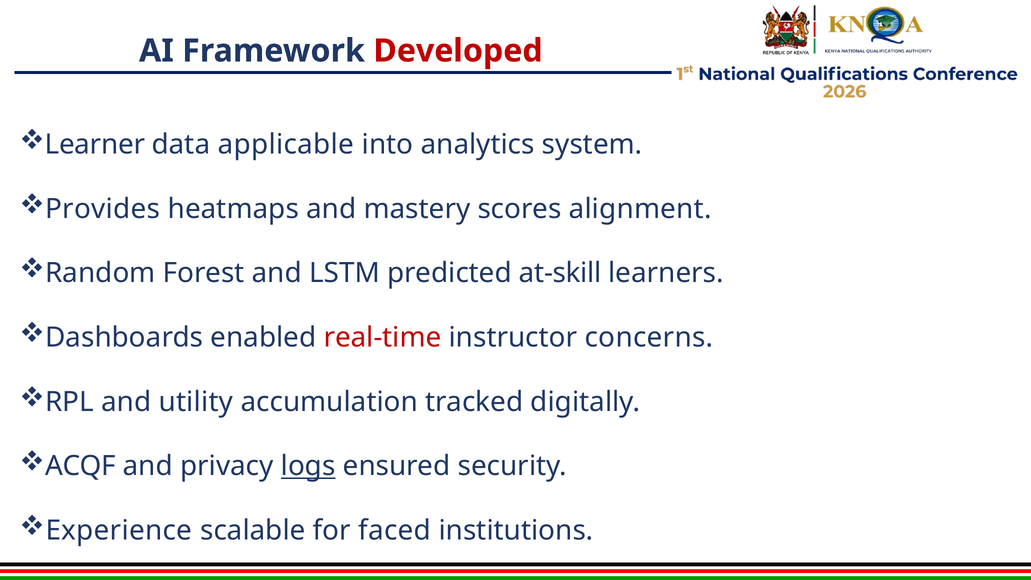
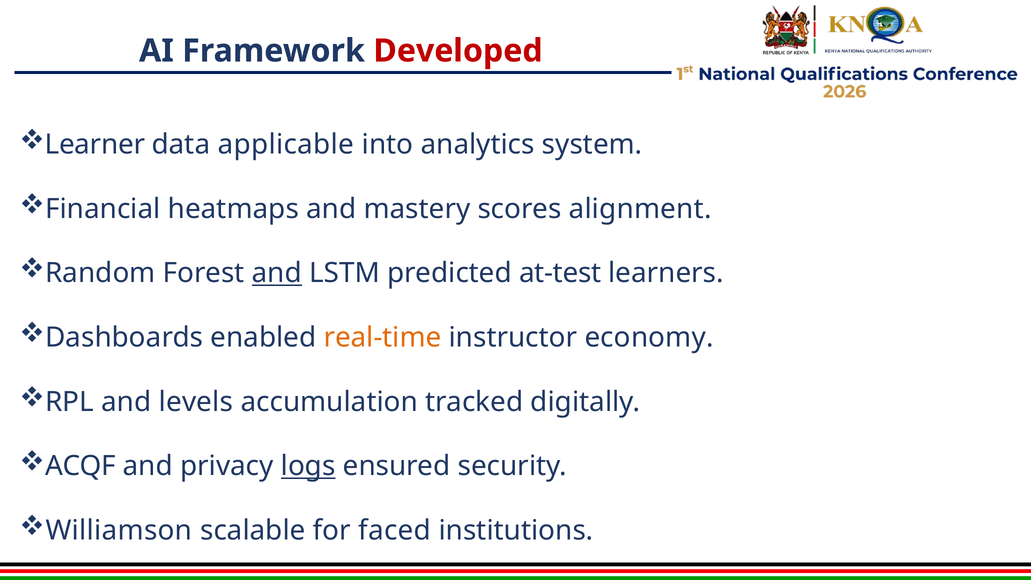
Provides: Provides -> Financial (103, 209)
and underline: none -> present (277, 273)
at-skill: at-skill -> at-test (560, 273)
real-time colour: red -> orange (383, 337)
concerns: concerns -> economy (649, 337)
utility: utility -> levels (196, 402)
Experience: Experience -> Williamson (119, 530)
